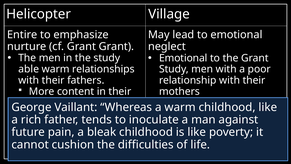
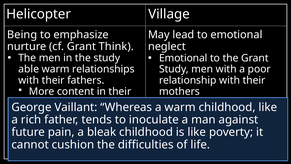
Entire: Entire -> Being (22, 35)
Grant Grant: Grant -> Think (116, 46)
